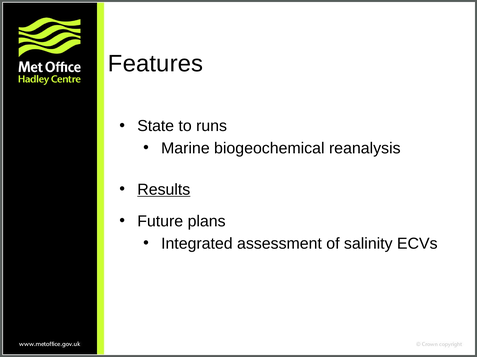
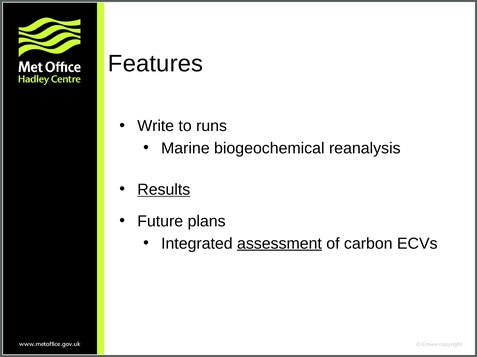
State: State -> Write (156, 126)
assessment underline: none -> present (279, 244)
salinity: salinity -> carbon (368, 244)
